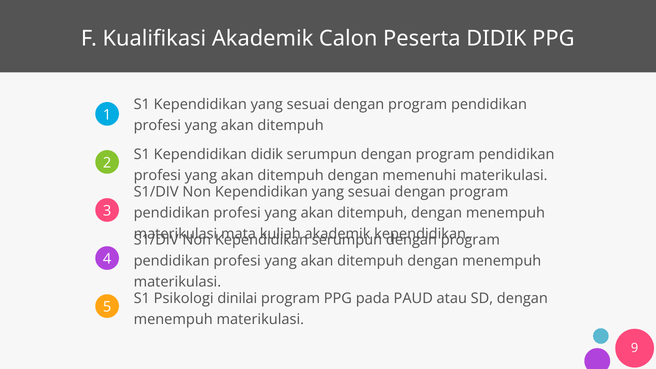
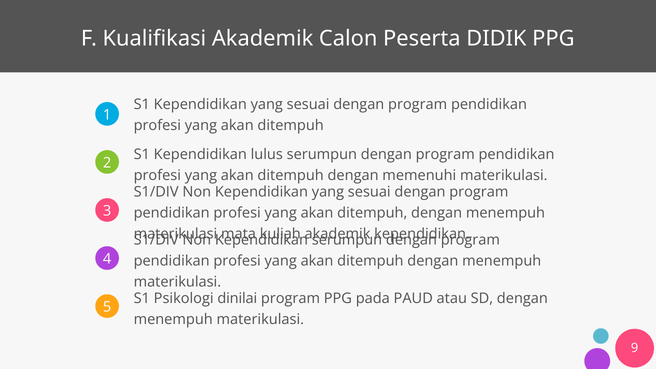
Kependidikan didik: didik -> lulus (267, 154)
